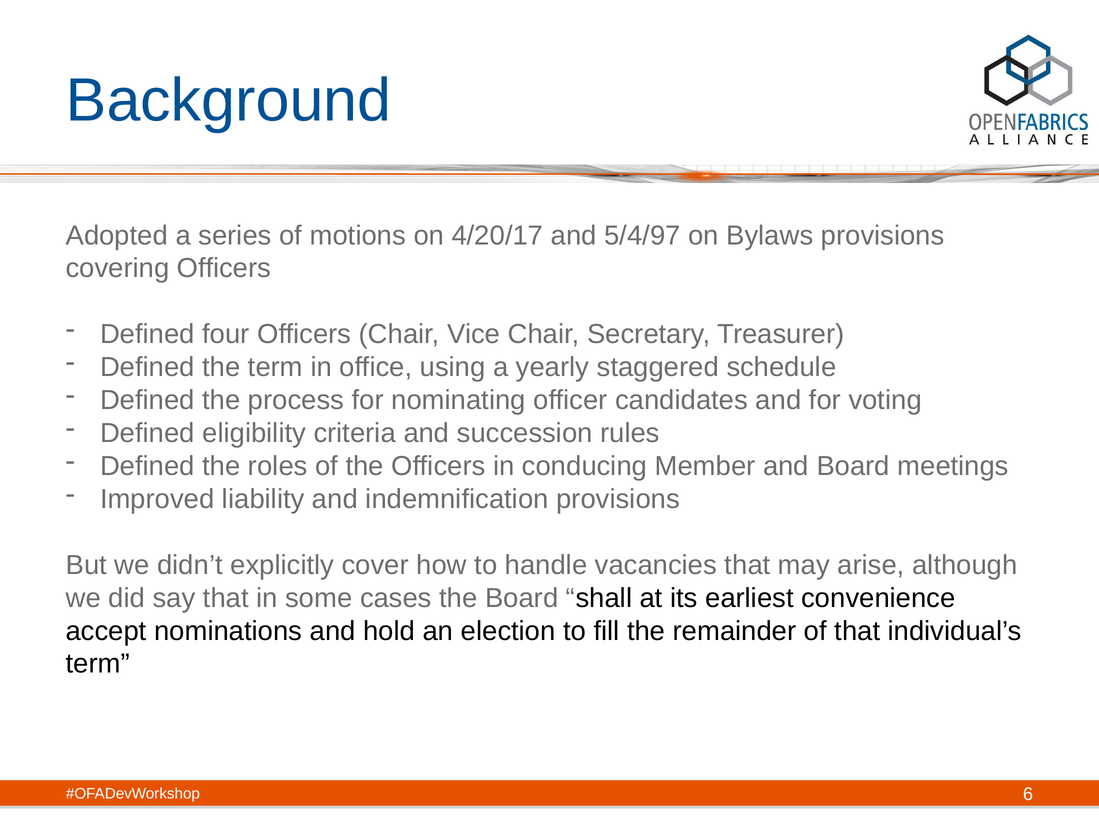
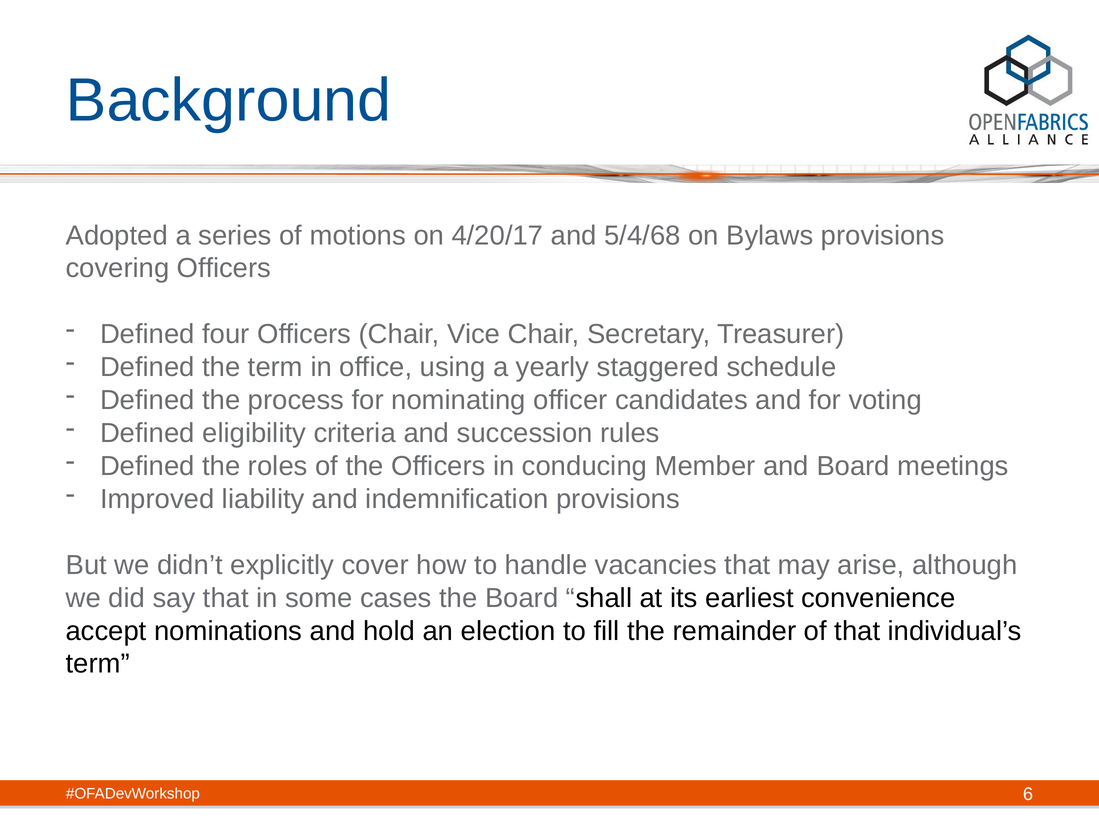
5/4/97: 5/4/97 -> 5/4/68 (642, 236)
